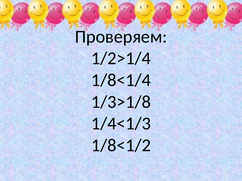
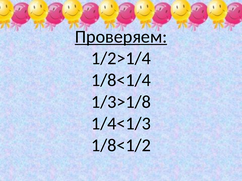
Проверяем underline: none -> present (121, 37)
